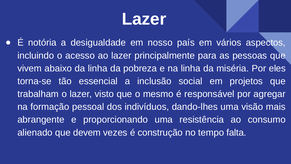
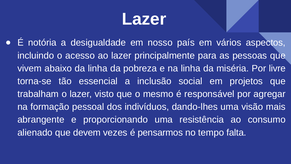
eles: eles -> livre (277, 68)
construção: construção -> pensarmos (160, 132)
